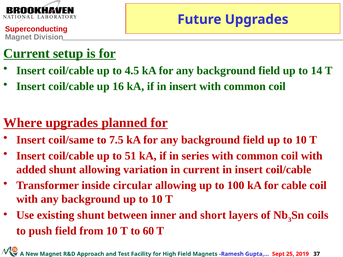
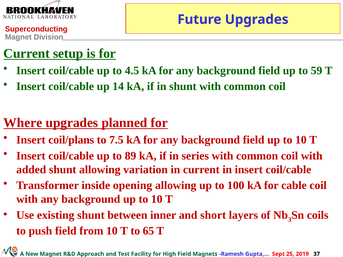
14: 14 -> 59 (317, 71)
16: 16 -> 14 (118, 87)
if in insert: insert -> shunt (183, 87)
coil/same: coil/same -> coil/plans (71, 140)
51: 51 -> 89 (130, 156)
circular: circular -> opening (133, 186)
60: 60 -> 65 (148, 231)
